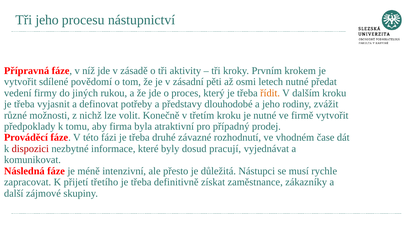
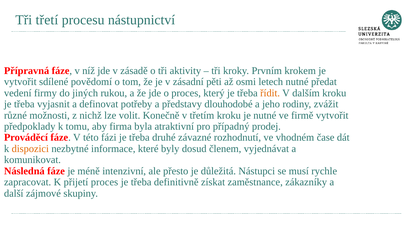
Tři jeho: jeho -> třetí (47, 20)
dispozici colour: red -> orange (30, 149)
pracují: pracují -> členem (225, 149)
přijetí třetího: třetího -> proces (105, 182)
